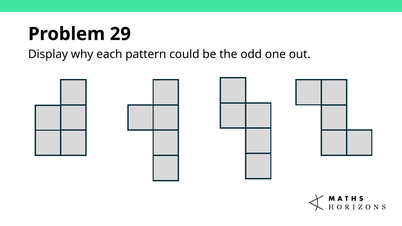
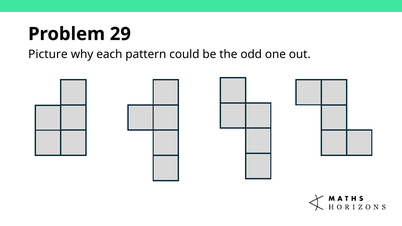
Display: Display -> Picture (48, 54)
